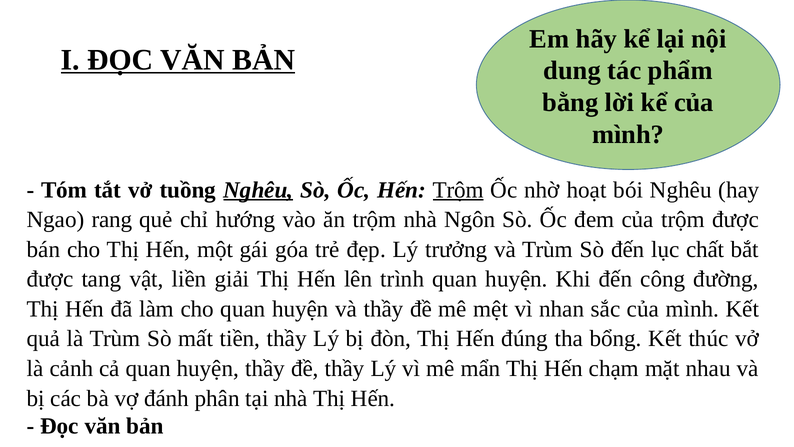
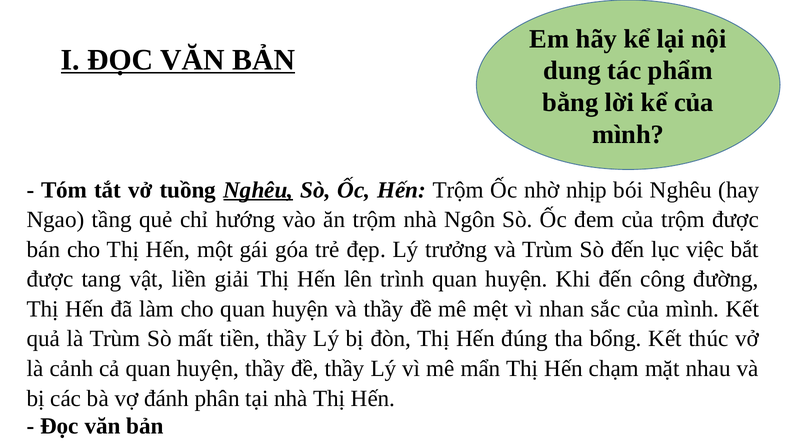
Trộm underline: present -> none (458, 190)
hoạt: hoạt -> nhịp (587, 190)
rang: rang -> tầng (112, 220)
chất: chất -> việc (705, 249)
